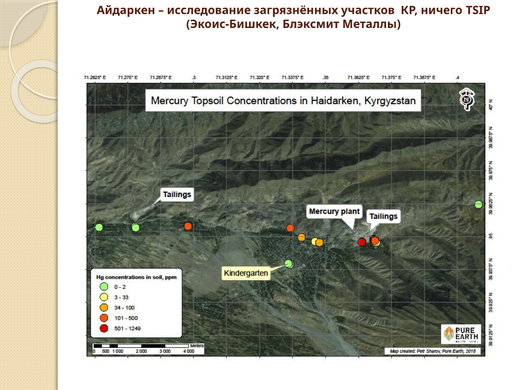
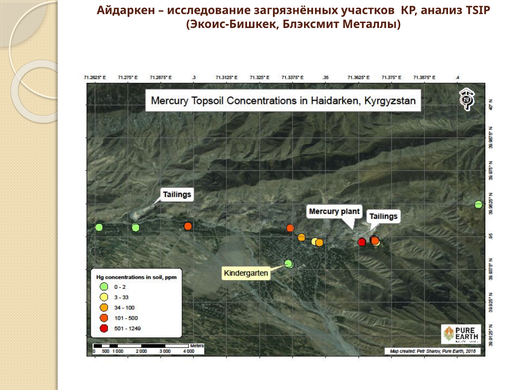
ничего: ничего -> анализ (442, 10)
